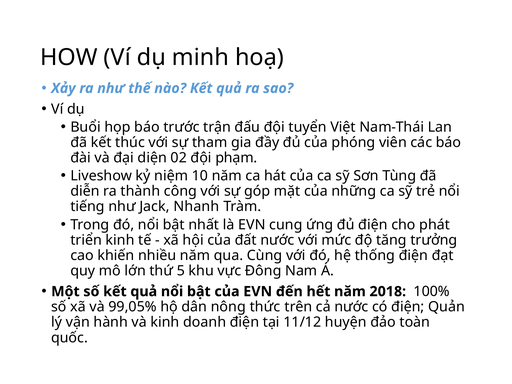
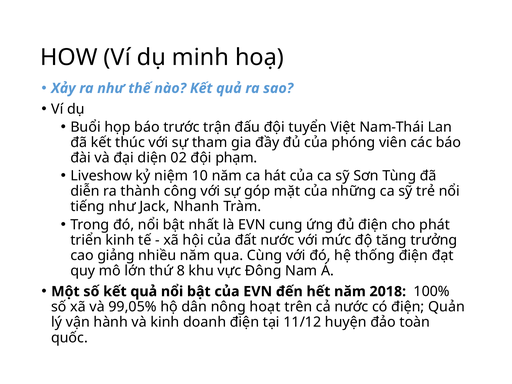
khiến: khiến -> giảng (116, 255)
5: 5 -> 8 (181, 271)
thức: thức -> hoạt (265, 307)
